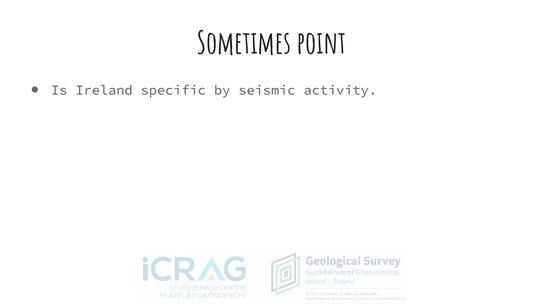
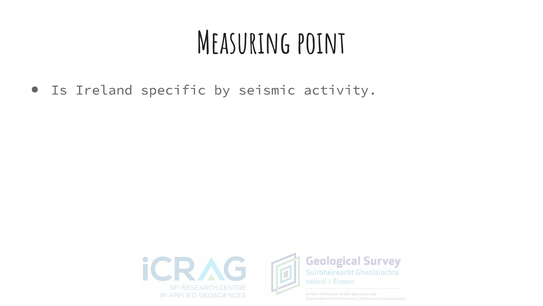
Sometimes: Sometimes -> Measuring (244, 44)
